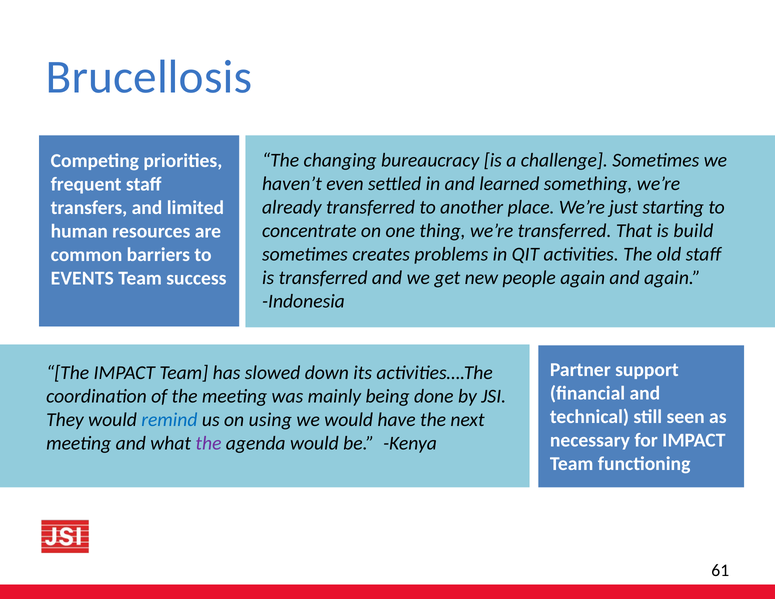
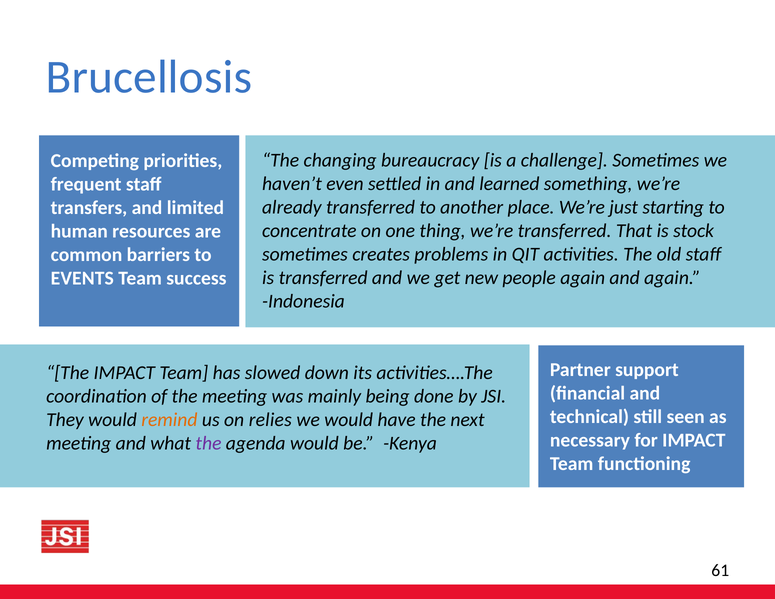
build: build -> stock (694, 231)
remind colour: blue -> orange (169, 420)
using: using -> relies (270, 420)
